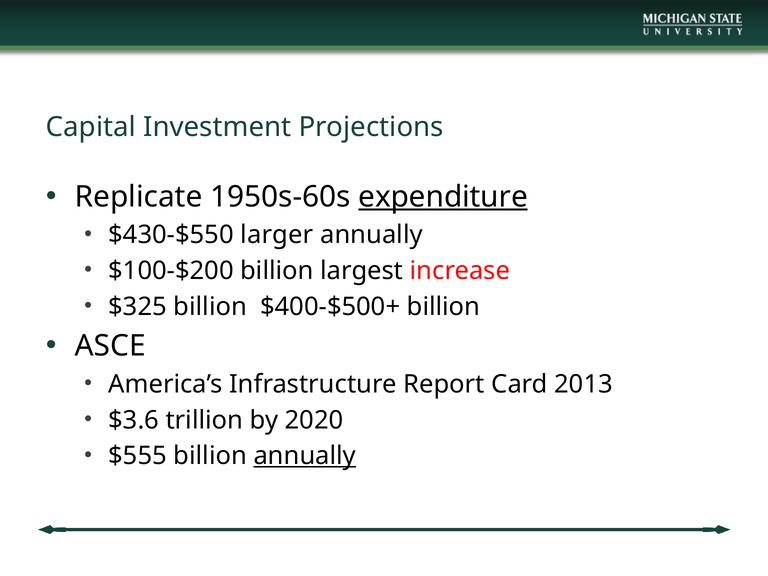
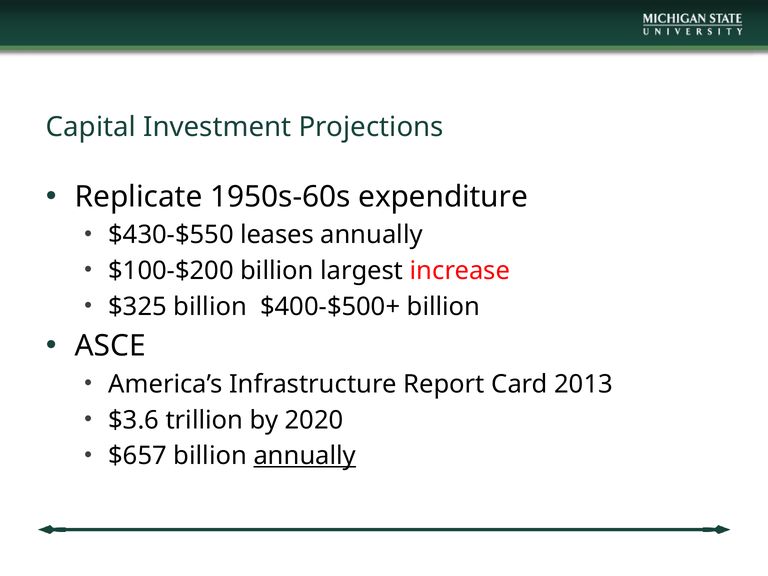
expenditure underline: present -> none (443, 197)
larger: larger -> leases (277, 235)
$555: $555 -> $657 (138, 456)
